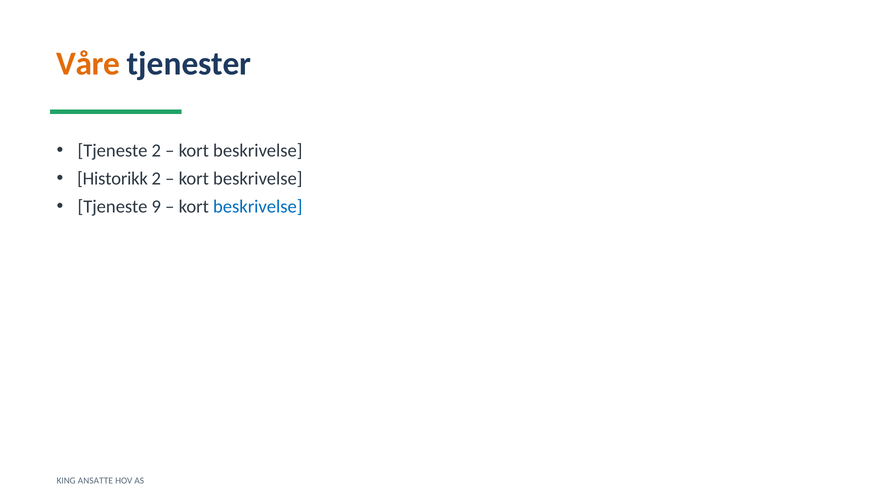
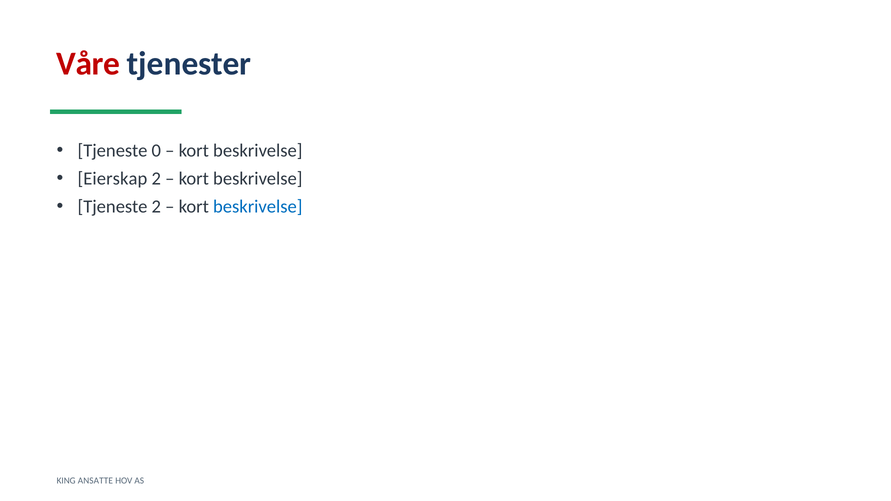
Våre colour: orange -> red (88, 64)
Tjeneste 2: 2 -> 0 (156, 151)
Historikk: Historikk -> Eierskap (112, 179)
Tjeneste 9: 9 -> 2 (156, 207)
